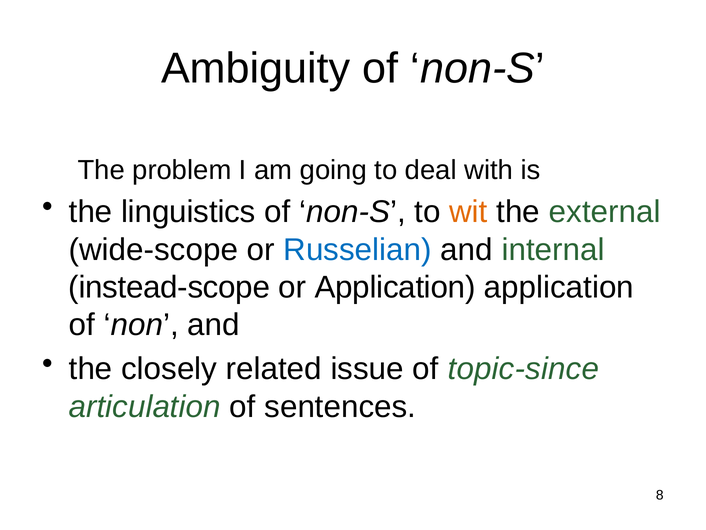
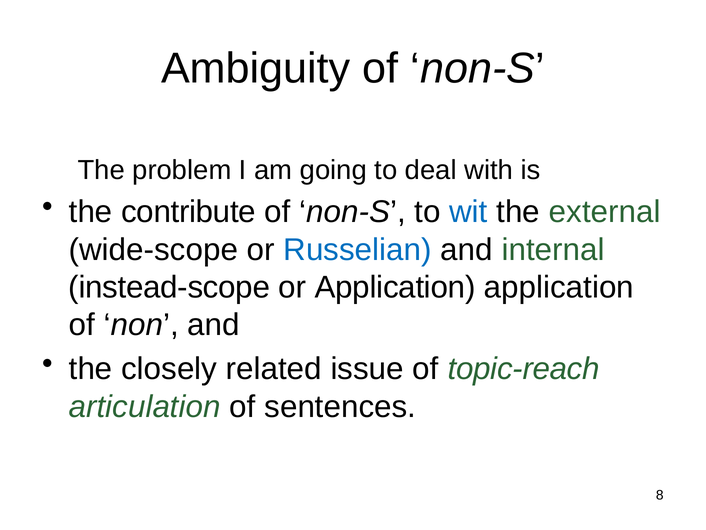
linguistics: linguistics -> contribute (188, 212)
wit colour: orange -> blue (468, 212)
topic-since: topic-since -> topic-reach (524, 369)
